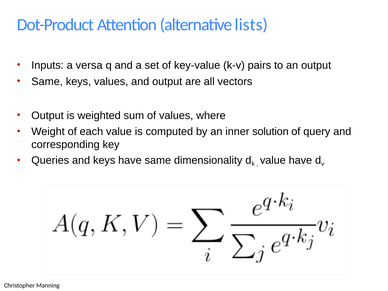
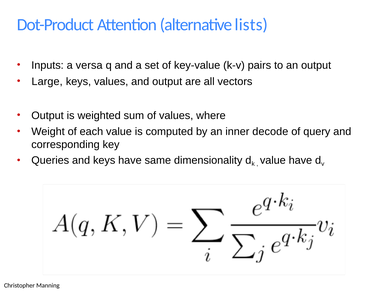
Same: Same -> Large (47, 82)
solution: solution -> decode (270, 132)
